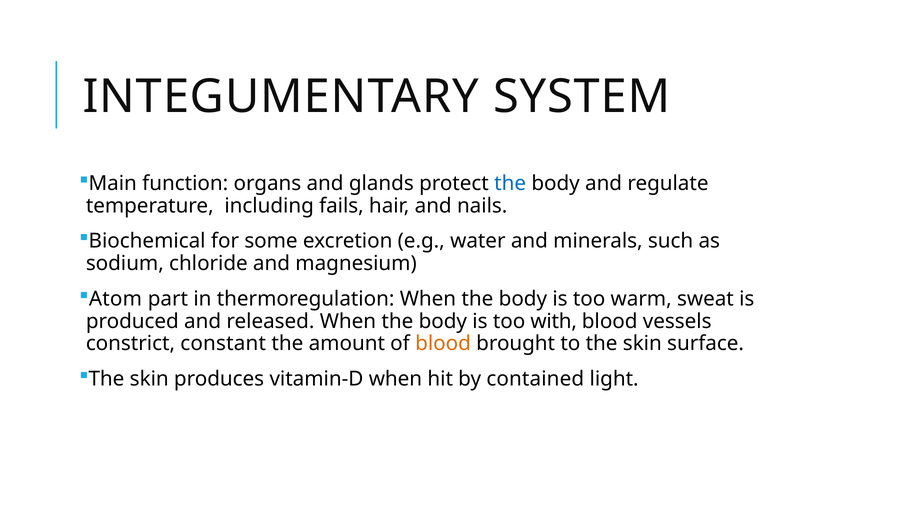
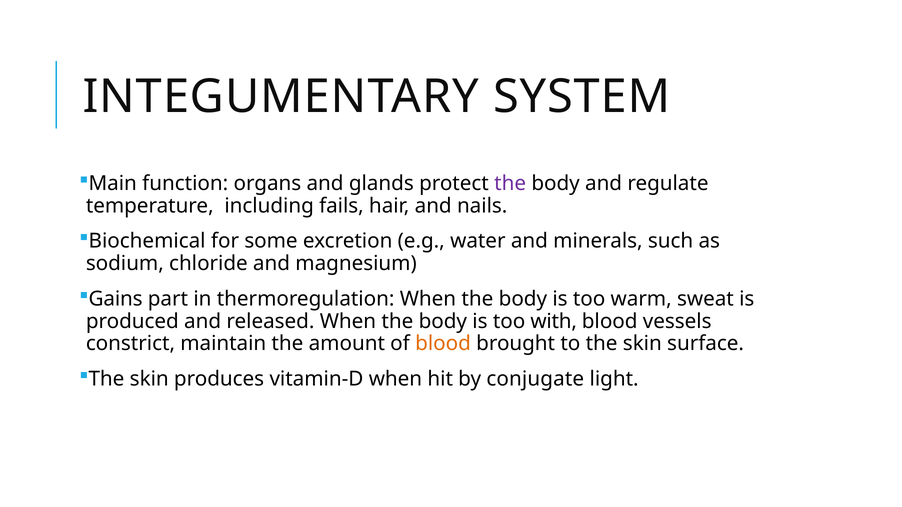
the colour: blue -> purple (510, 184)
Atom: Atom -> Gains (116, 299)
constant: constant -> maintain (223, 344)
contained: contained -> conjugate (535, 379)
